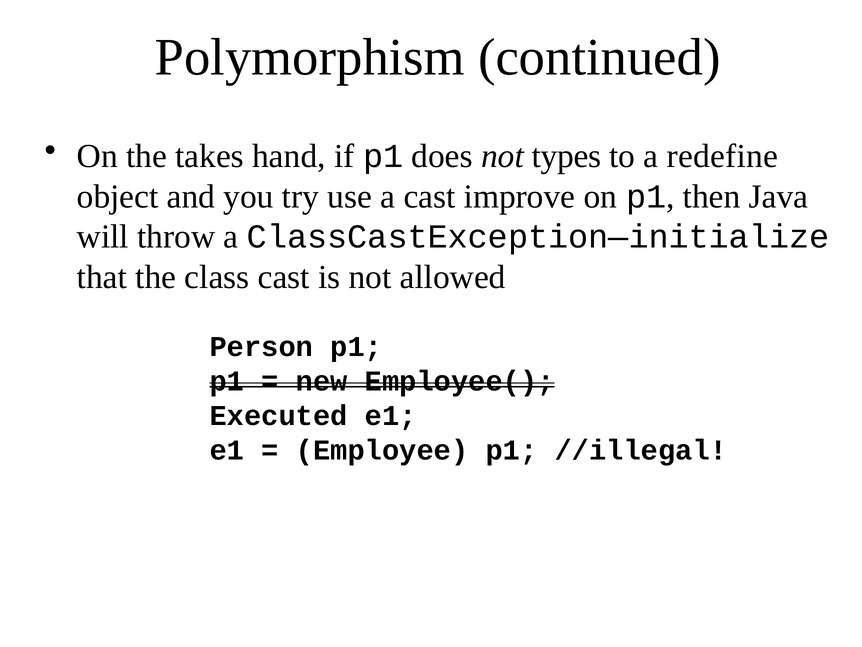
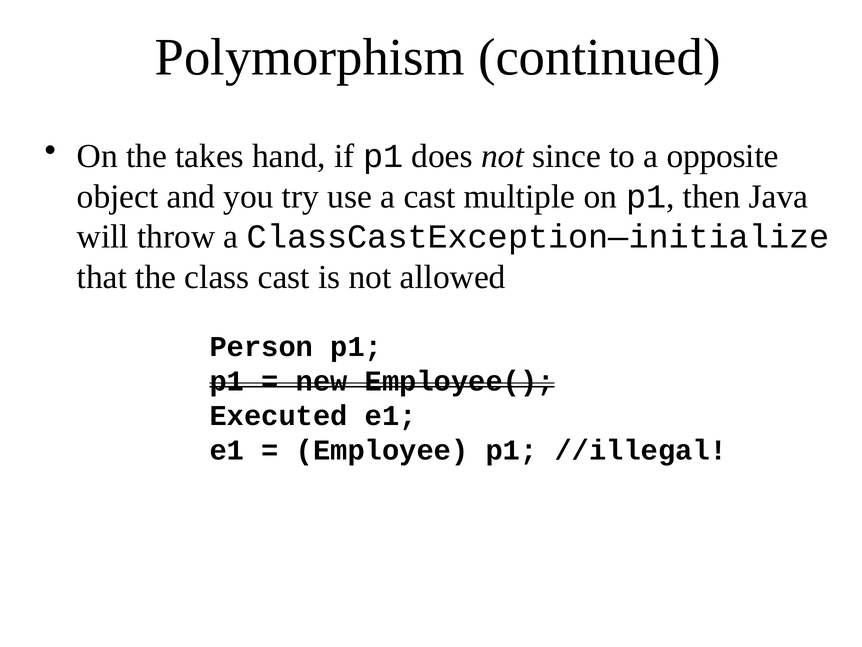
types: types -> since (567, 156)
redefine: redefine -> opposite (723, 156)
improve: improve -> multiple (520, 196)
